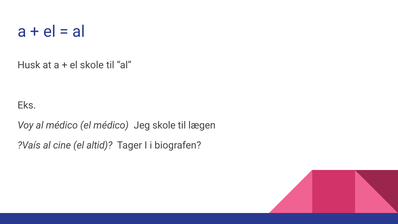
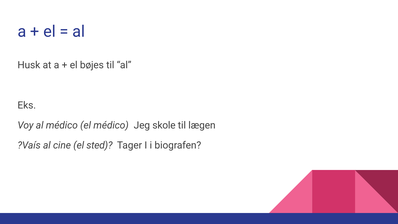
el skole: skole -> bøjes (92, 65)
altid: altid -> sted (99, 145)
